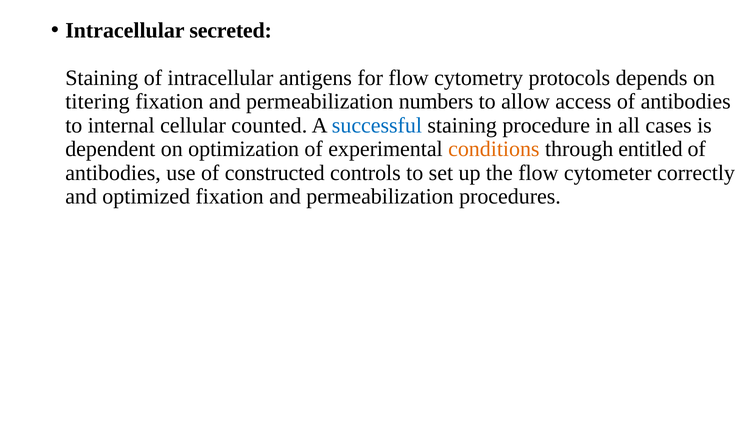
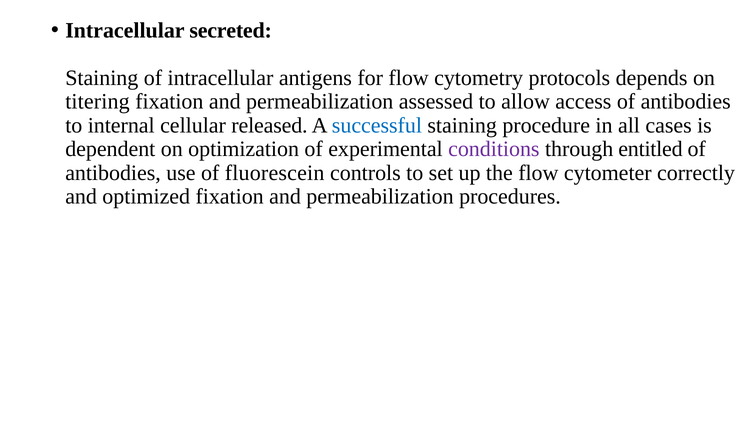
numbers: numbers -> assessed (436, 102)
counted: counted -> released (269, 125)
conditions colour: orange -> purple (494, 149)
constructed: constructed -> fluorescein (275, 173)
